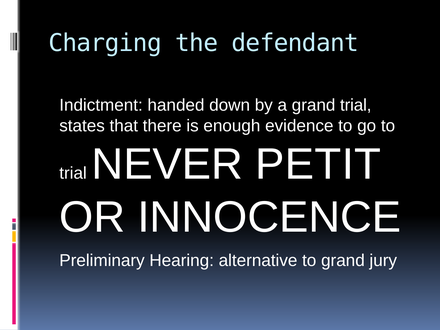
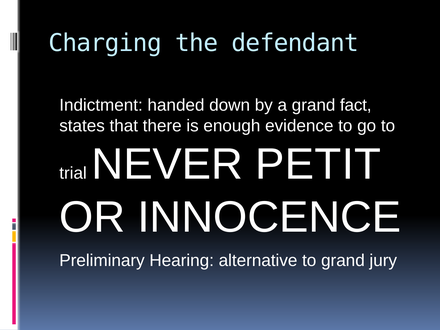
grand trial: trial -> fact (356, 105)
